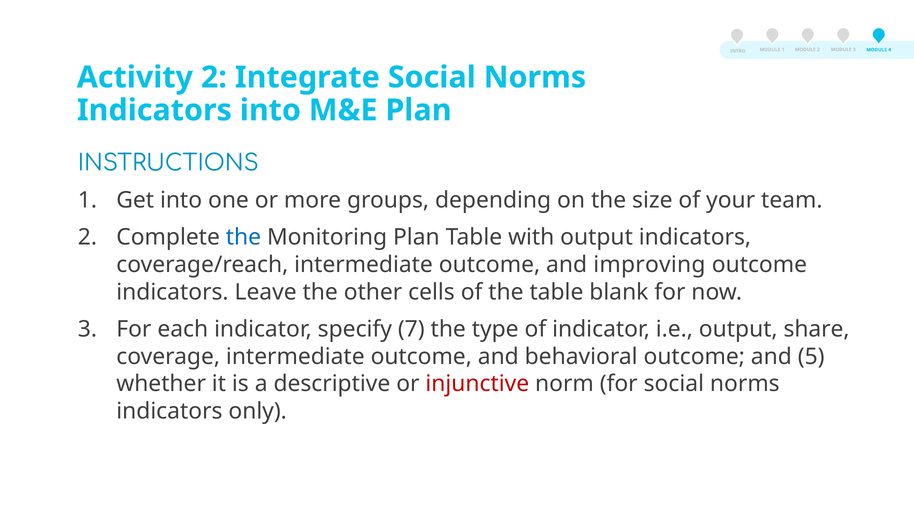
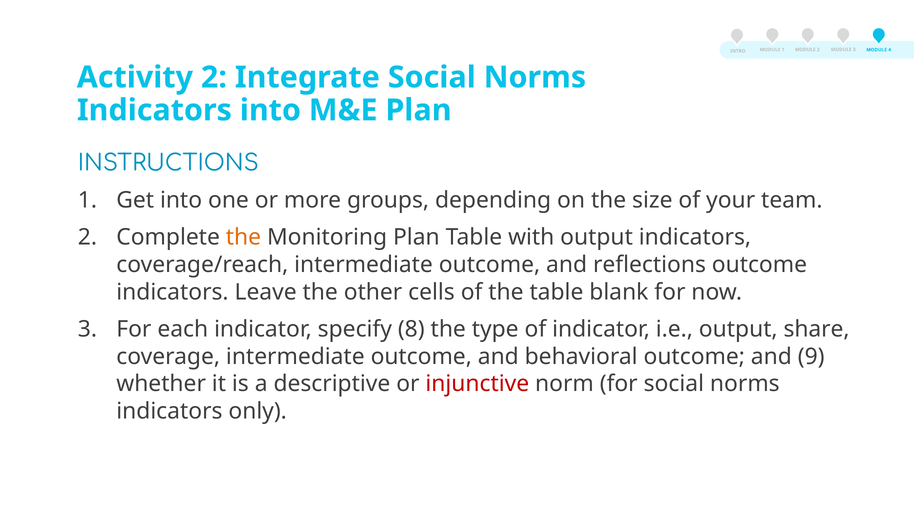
the colour: blue -> orange (243, 237)
improving: improving -> reflections (650, 265)
7: 7 -> 8 (411, 329)
5: 5 -> 9 (811, 357)
